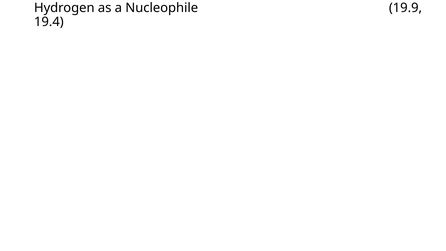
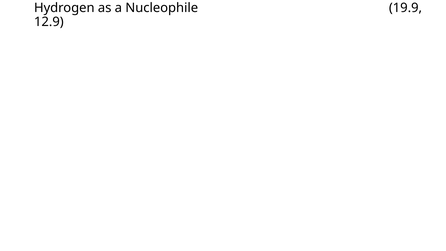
19.4: 19.4 -> 12.9 (49, 22)
